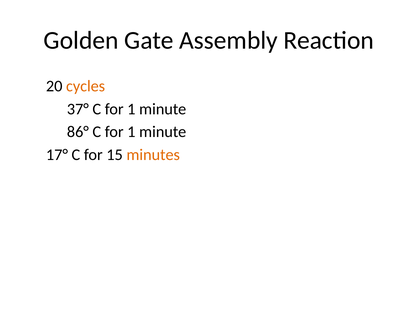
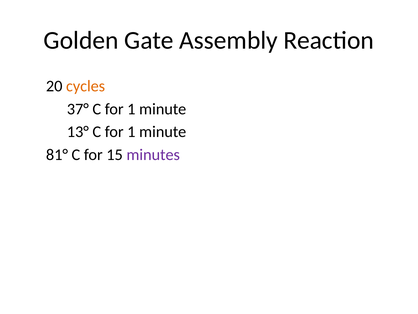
86°: 86° -> 13° (78, 132)
17°: 17° -> 81° (57, 154)
minutes colour: orange -> purple (153, 154)
